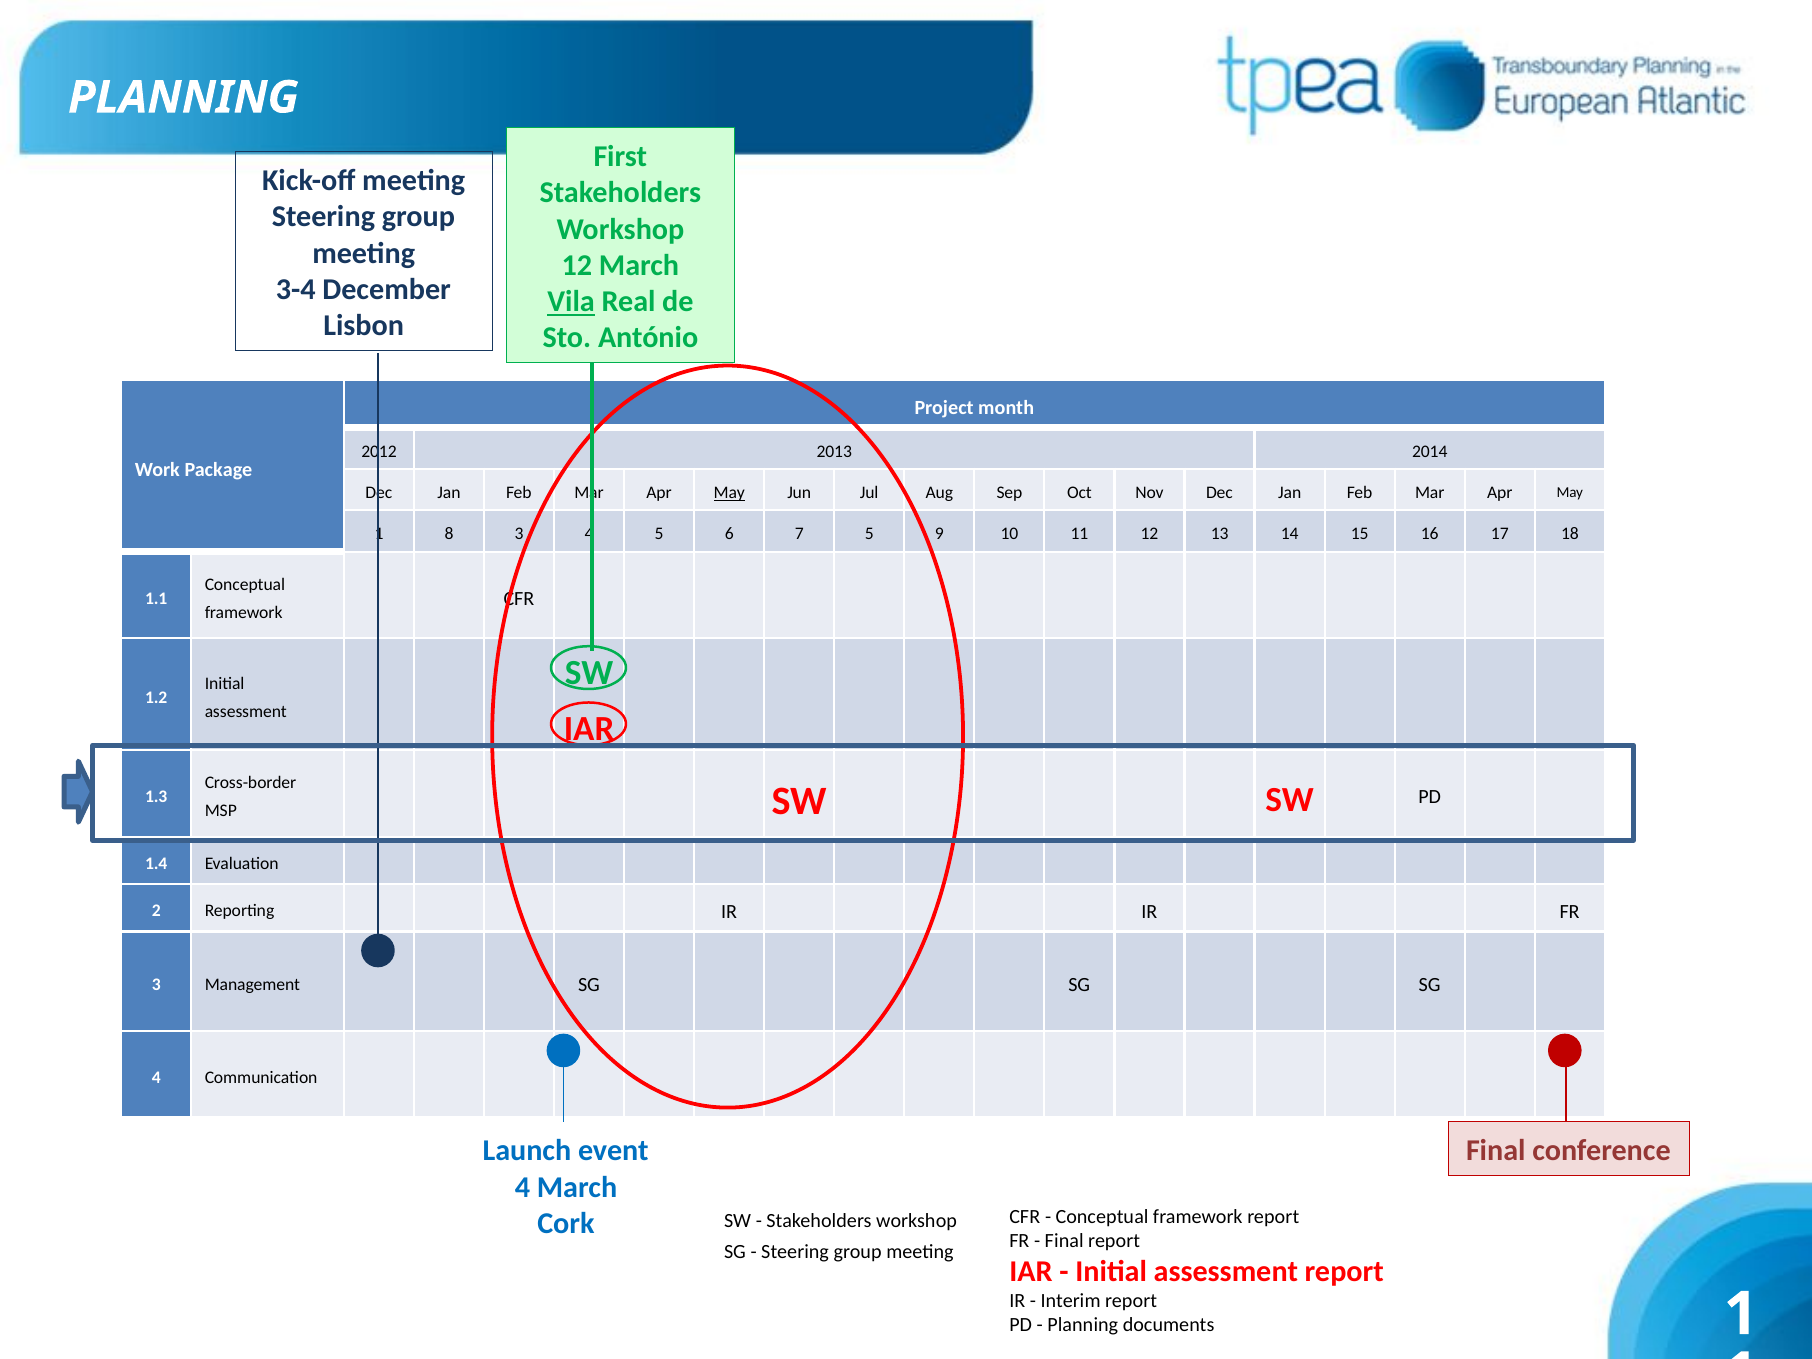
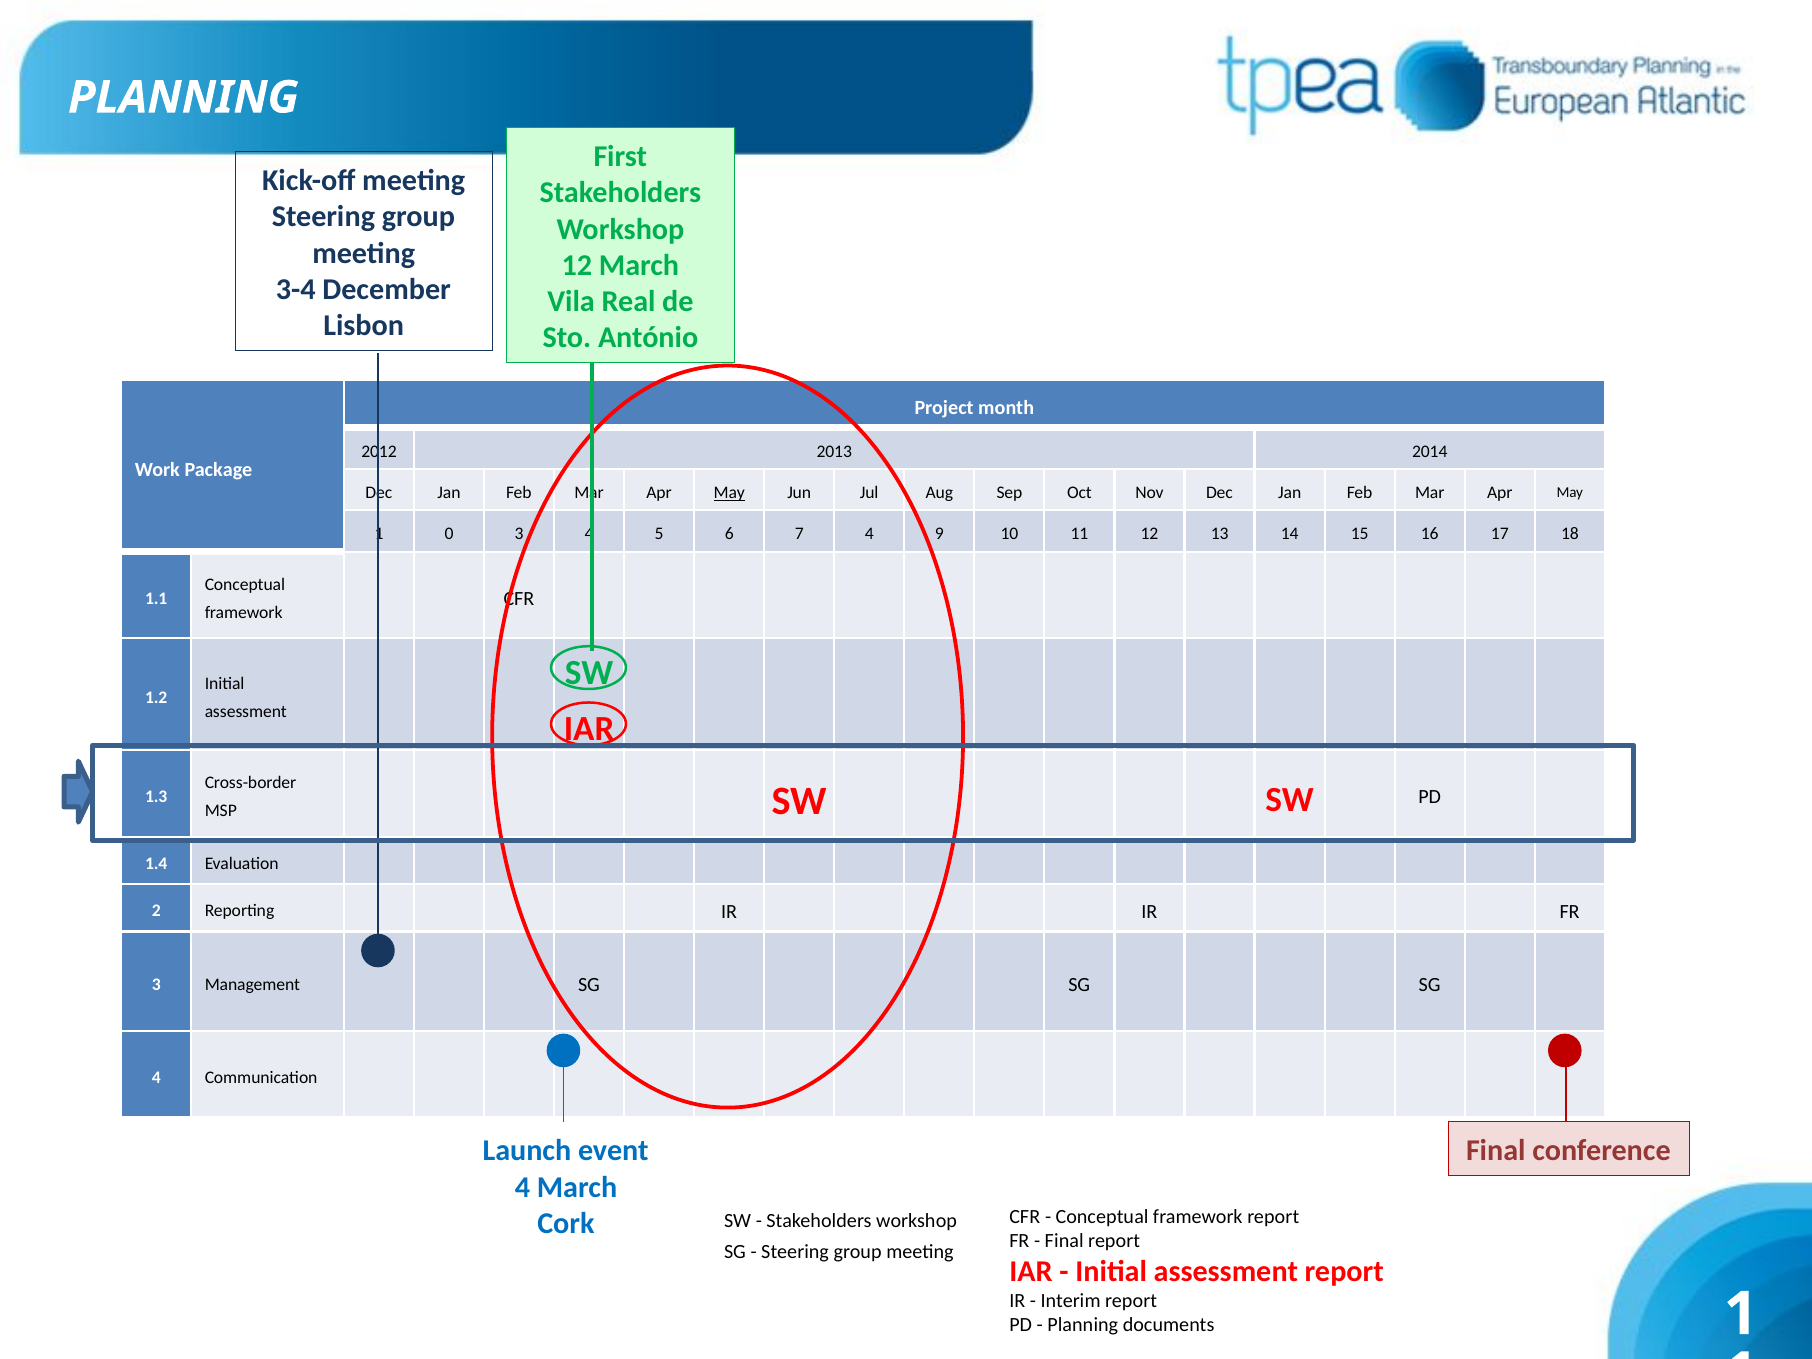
Vila underline: present -> none (571, 302)
8: 8 -> 0 (449, 534)
7 5: 5 -> 4 (869, 534)
